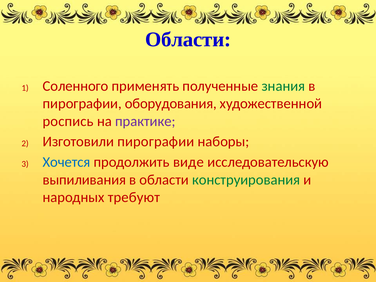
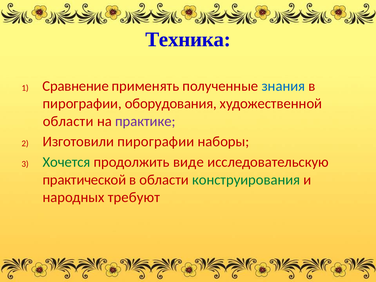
Области: Области -> Техника (188, 40)
Соленного: Соленного -> Сравнение (76, 86)
знания colour: green -> blue (283, 86)
роспись: роспись -> области (68, 121)
Хочется colour: blue -> green (67, 162)
выпиливания: выпиливания -> практической (84, 180)
